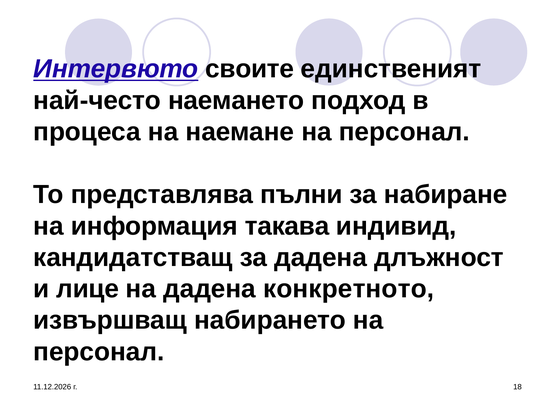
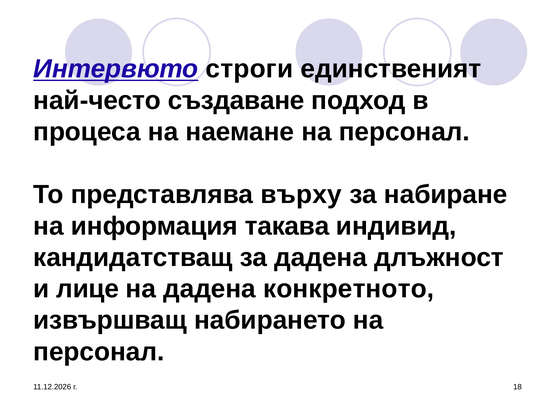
своите: своите -> строги (249, 69)
наемането: наемането -> създаване (236, 100)
пълни: пълни -> върху (301, 195)
